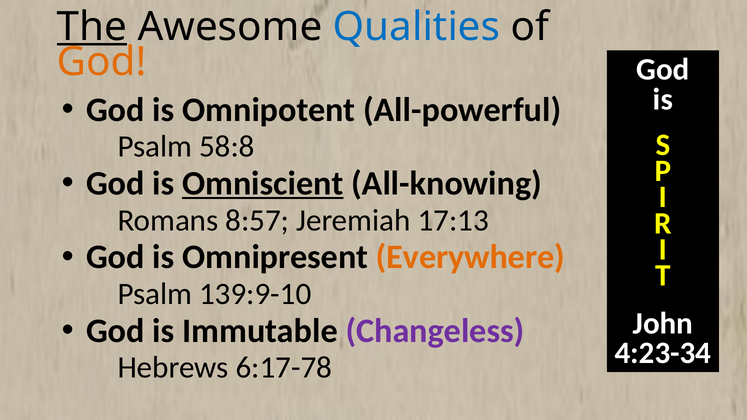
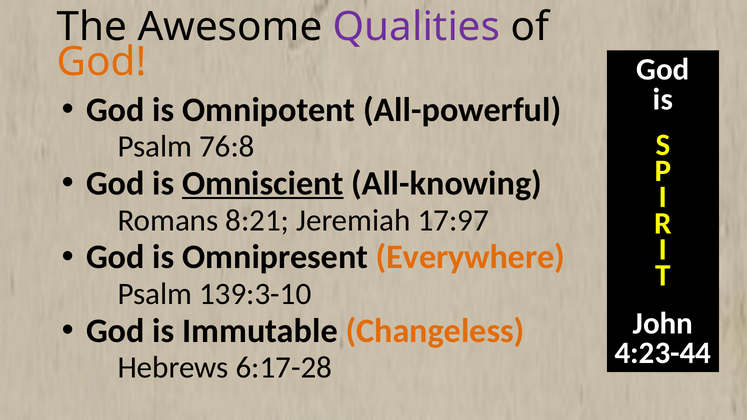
The underline: present -> none (92, 27)
Qualities colour: blue -> purple (417, 27)
58:8: 58:8 -> 76:8 (227, 147)
8:57: 8:57 -> 8:21 (257, 220)
17:13: 17:13 -> 17:97 (453, 220)
139:9-10: 139:9-10 -> 139:3-10 (255, 294)
Changeless colour: purple -> orange (435, 331)
4:23-34: 4:23-34 -> 4:23-44 (663, 353)
6:17-78: 6:17-78 -> 6:17-28 (284, 368)
